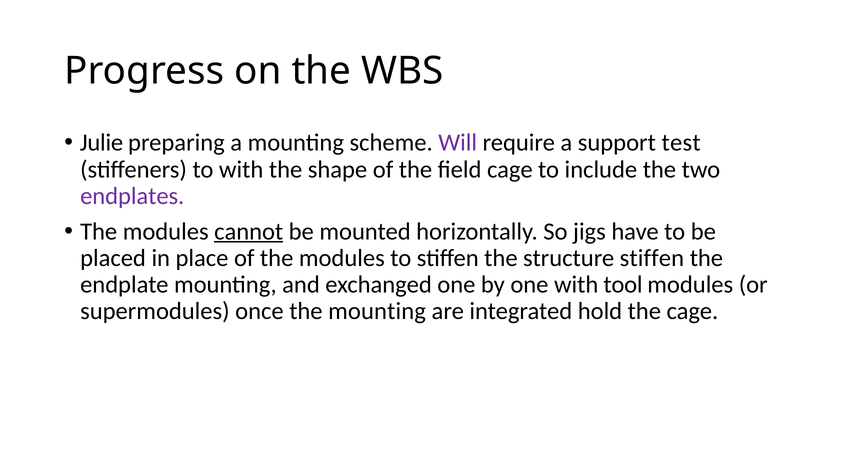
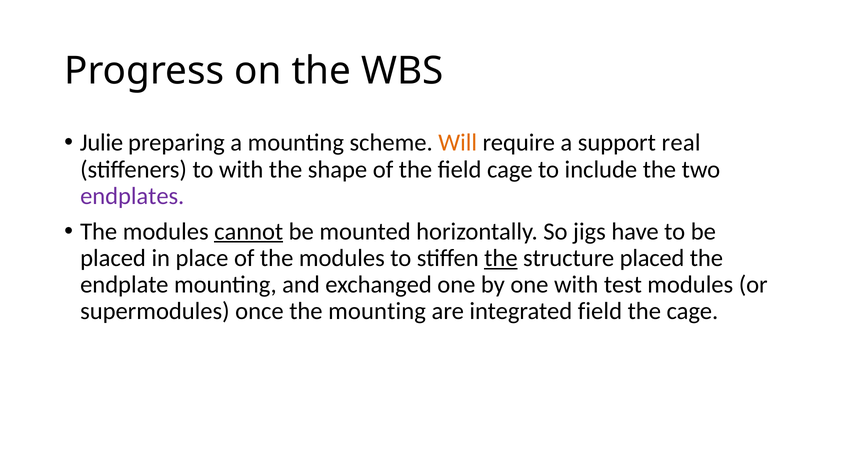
Will colour: purple -> orange (458, 143)
test: test -> real (681, 143)
the underline: none -> present (501, 258)
structure stiffen: stiffen -> placed (652, 258)
tool: tool -> test (623, 284)
integrated hold: hold -> field (600, 311)
